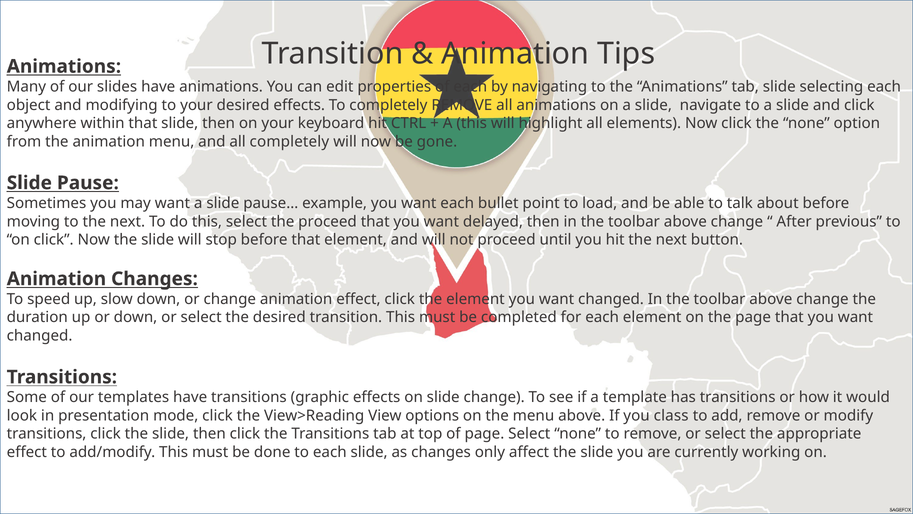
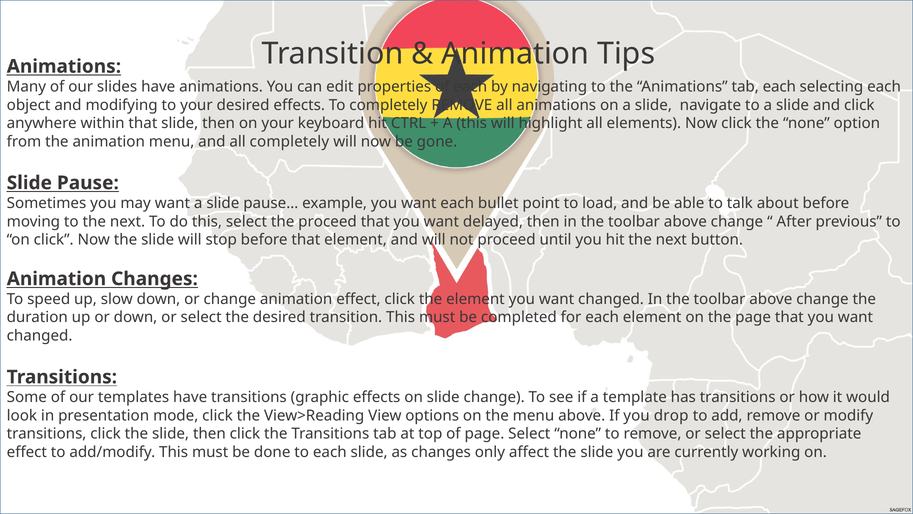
tab slide: slide -> each (779, 87)
class: class -> drop (671, 415)
